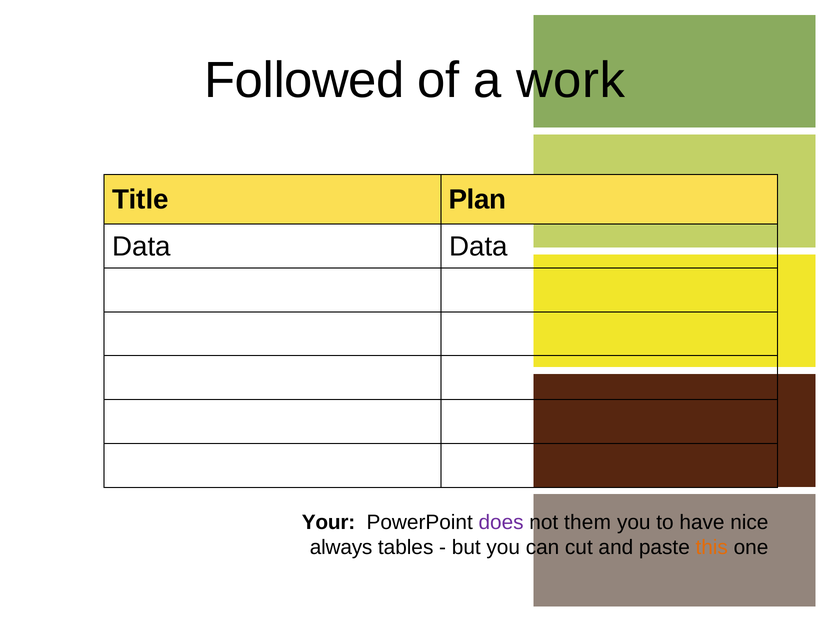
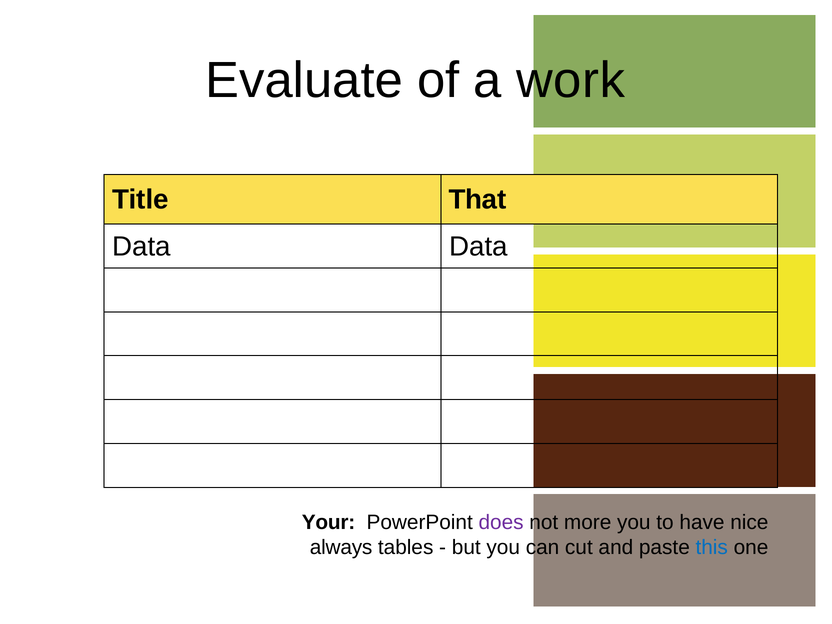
Followed: Followed -> Evaluate (304, 81)
Plan: Plan -> That (478, 200)
them: them -> more (588, 523)
this colour: orange -> blue (712, 547)
